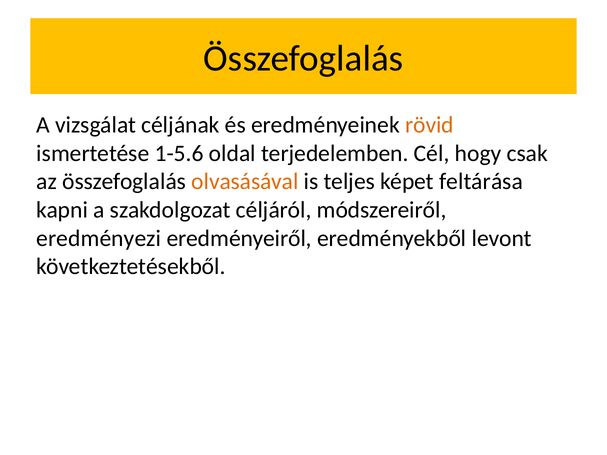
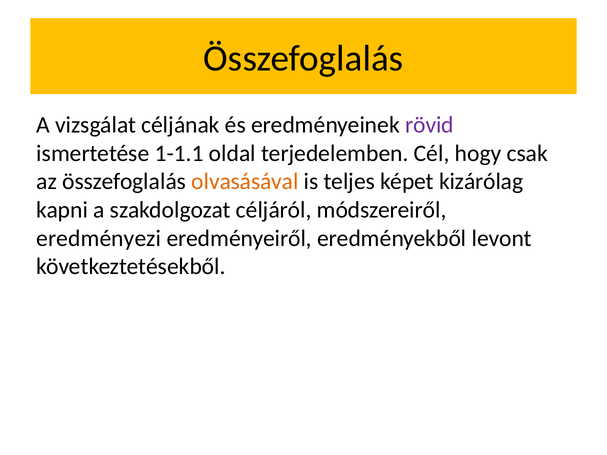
rövid colour: orange -> purple (429, 125)
1-5.6: 1-5.6 -> 1-1.1 (179, 153)
feltárása: feltárása -> kizárólag (481, 182)
